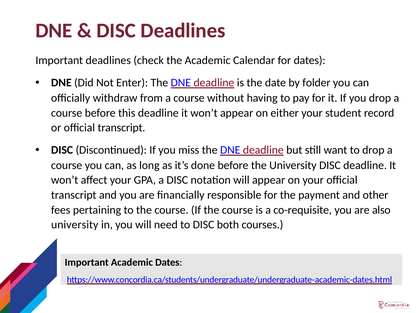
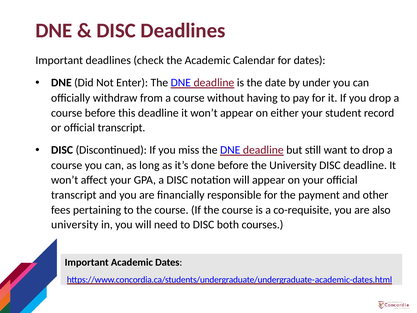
folder: folder -> under (316, 83)
